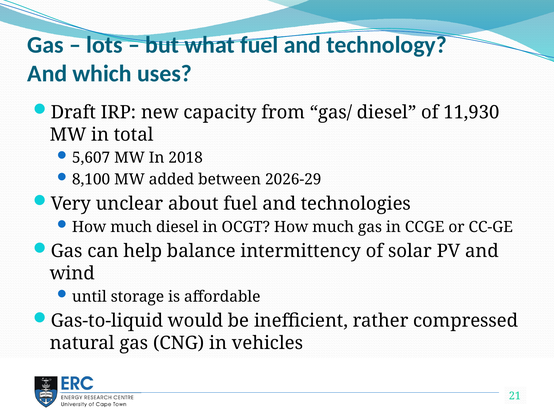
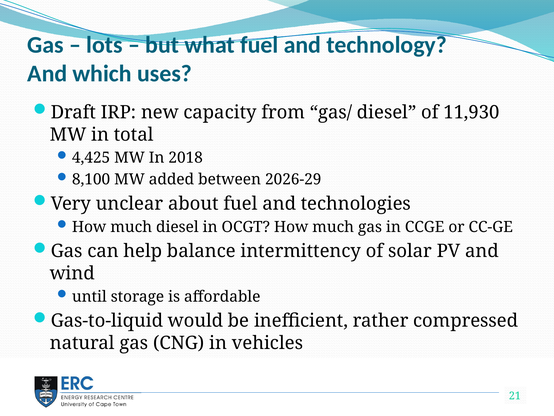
5,607: 5,607 -> 4,425 (91, 158)
